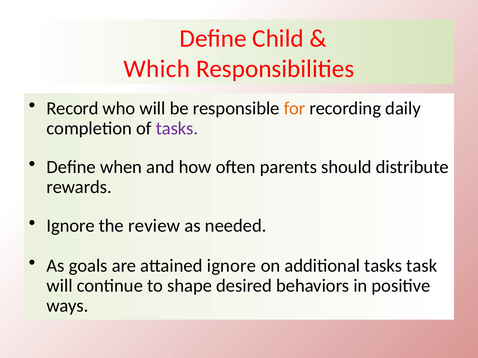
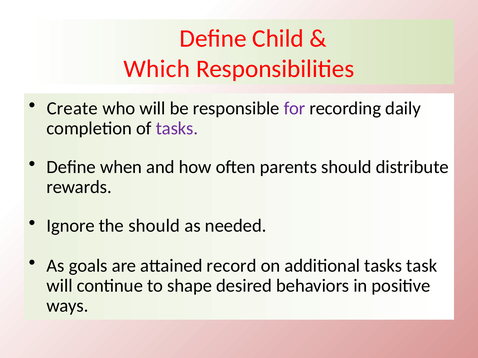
Record: Record -> Create (72, 108)
for colour: orange -> purple (295, 108)
the review: review -> should (154, 226)
attained ignore: ignore -> record (232, 266)
